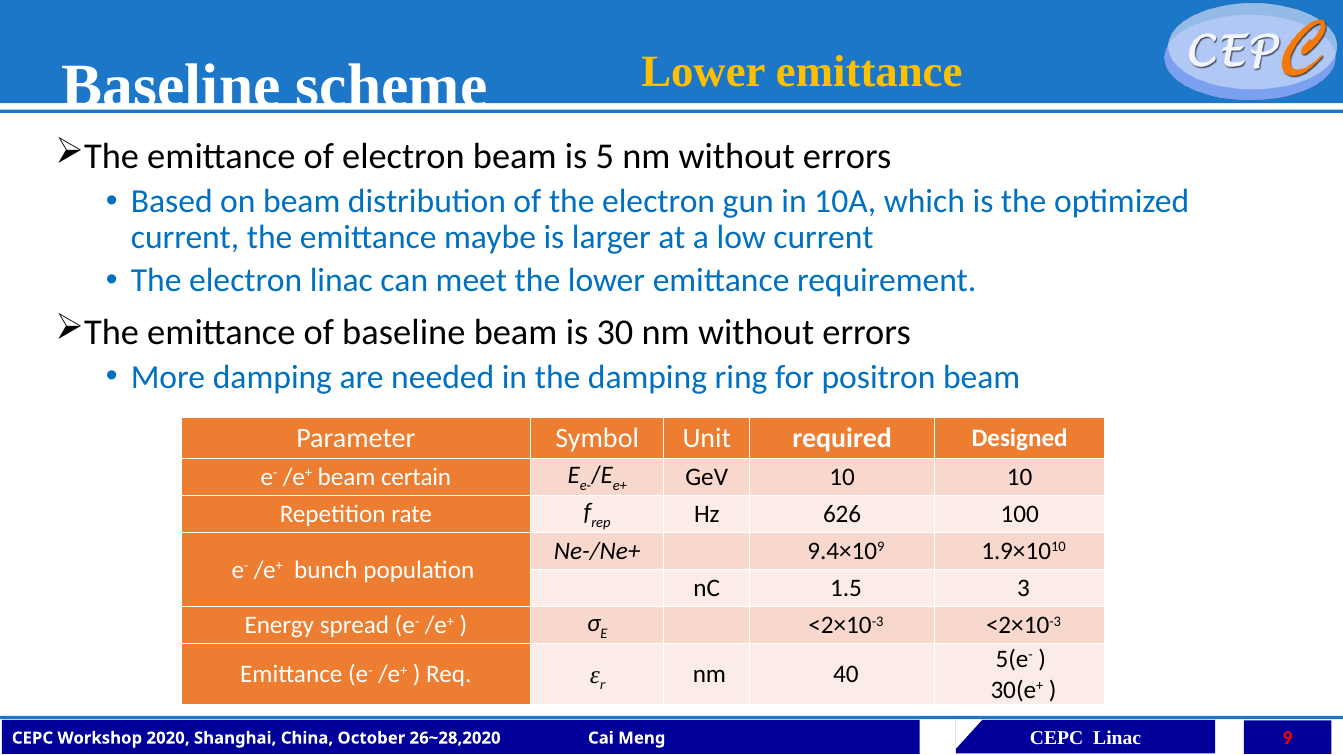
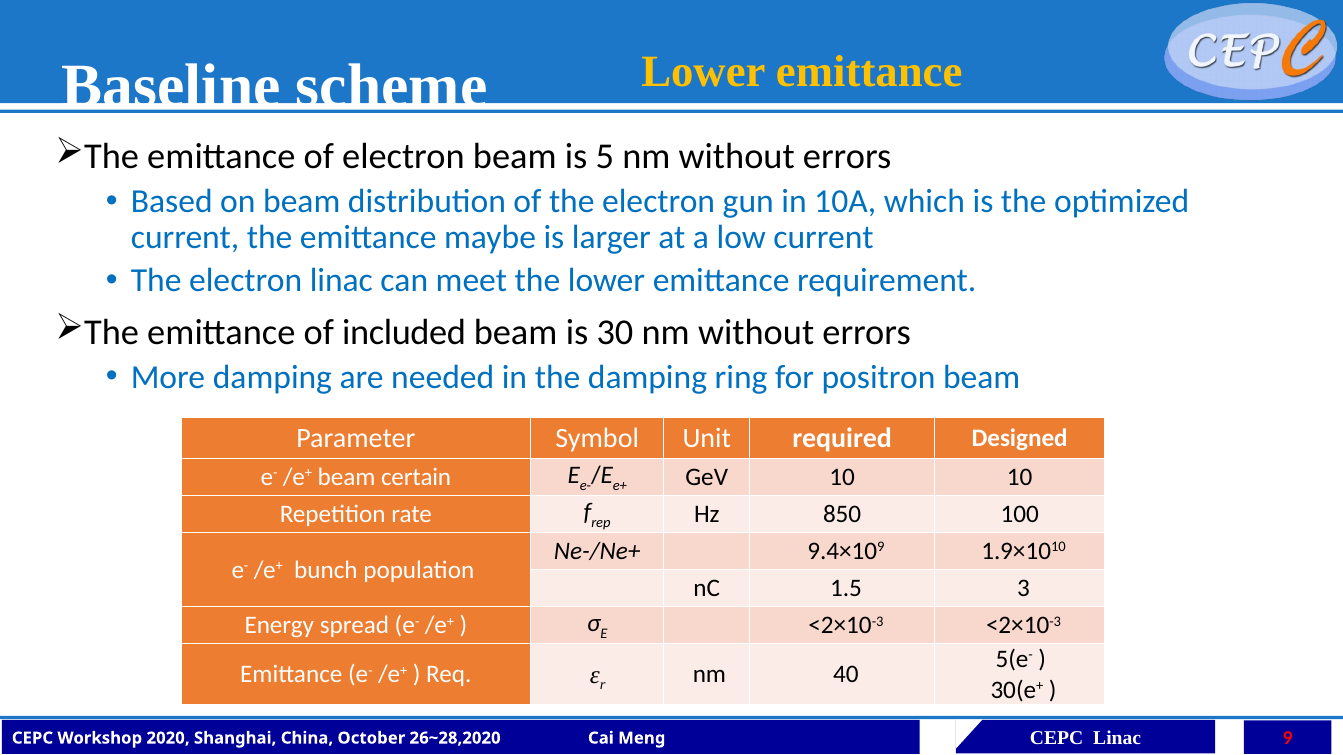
of baseline: baseline -> included (404, 333)
626: 626 -> 850 (842, 514)
